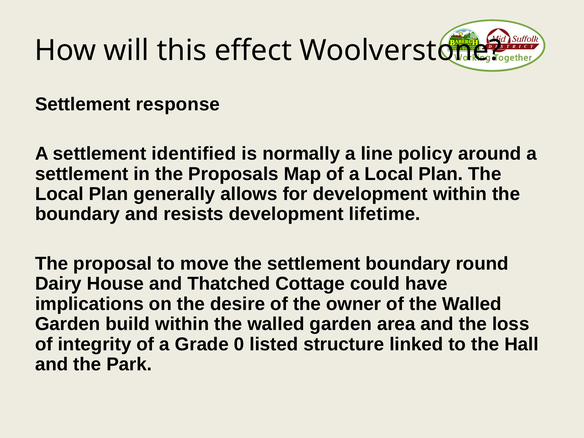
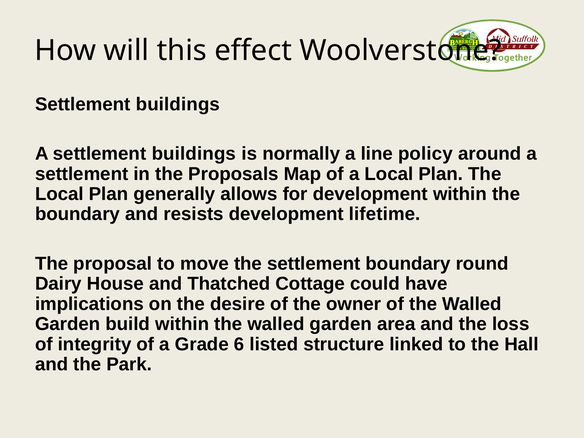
response: response -> buildings (178, 104)
A settlement identified: identified -> buildings (194, 154)
0: 0 -> 6 (239, 344)
